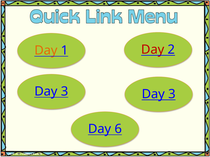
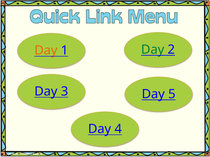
Day colour: red -> green (153, 50)
3: 3 -> 5 (172, 94)
6: 6 -> 4 (118, 129)
